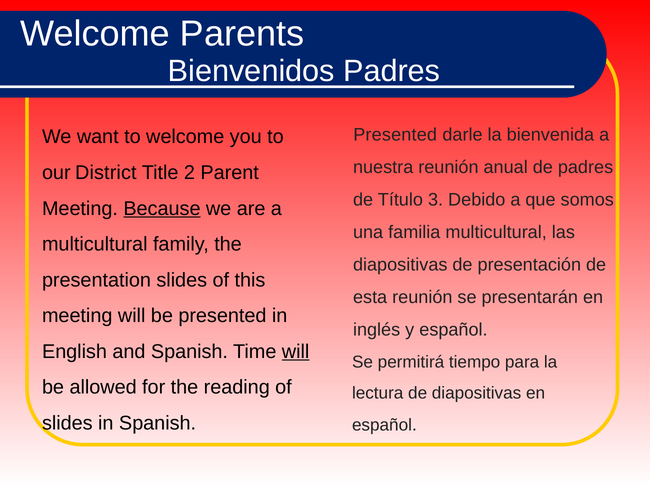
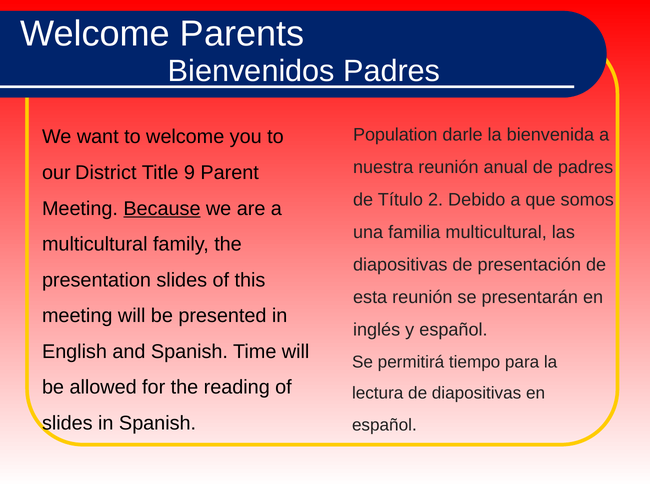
Presented: Presented -> Population (395, 134)
2: 2 -> 9 (189, 173)
3: 3 -> 2 (436, 199)
will underline: present -> none (296, 351)
